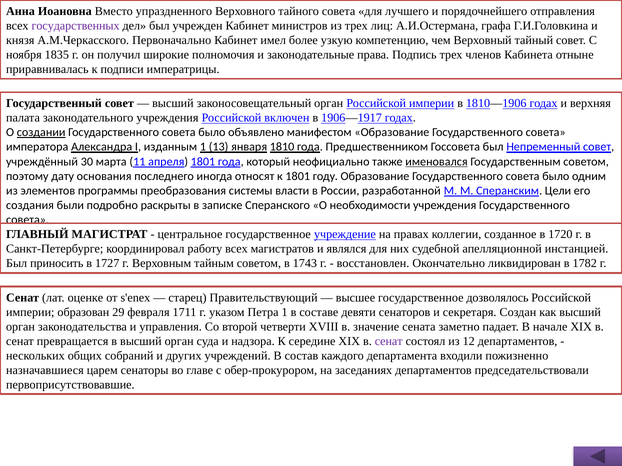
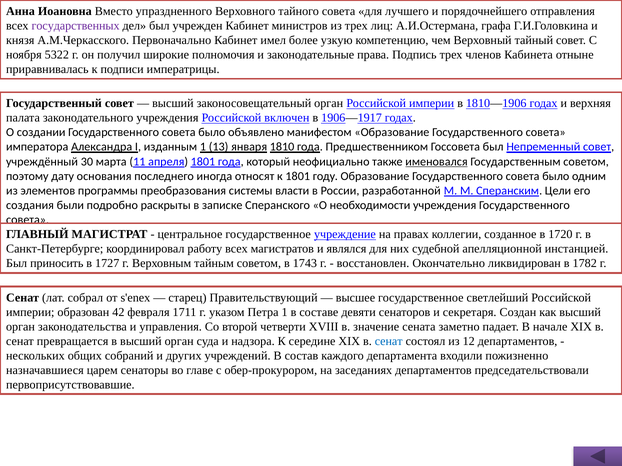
1835: 1835 -> 5322 (57, 55)
создании underline: present -> none (41, 133)
оценке: оценке -> собрал (85, 298)
дозволялось: дозволялось -> светлейший (497, 298)
29: 29 -> 42 (118, 312)
сенат colour: purple -> blue (389, 341)
